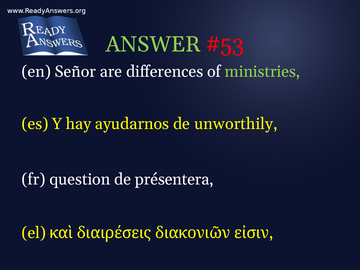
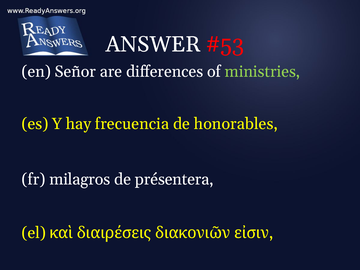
ANSWER colour: light green -> white (153, 44)
ayudarnos: ayudarnos -> frecuencia (132, 124)
unworthily: unworthily -> honorables (236, 124)
question: question -> milagros (80, 179)
